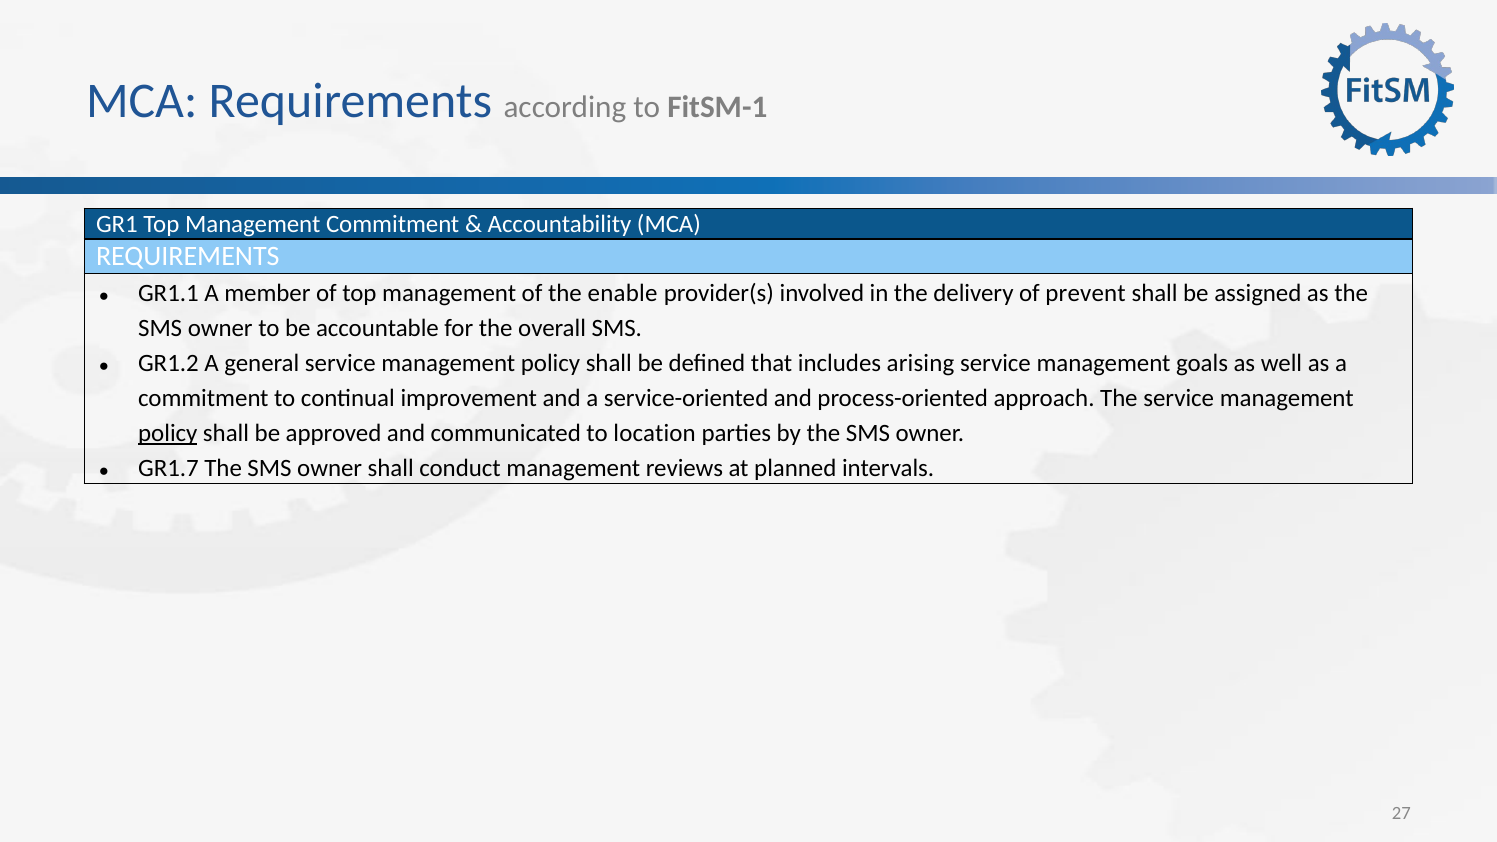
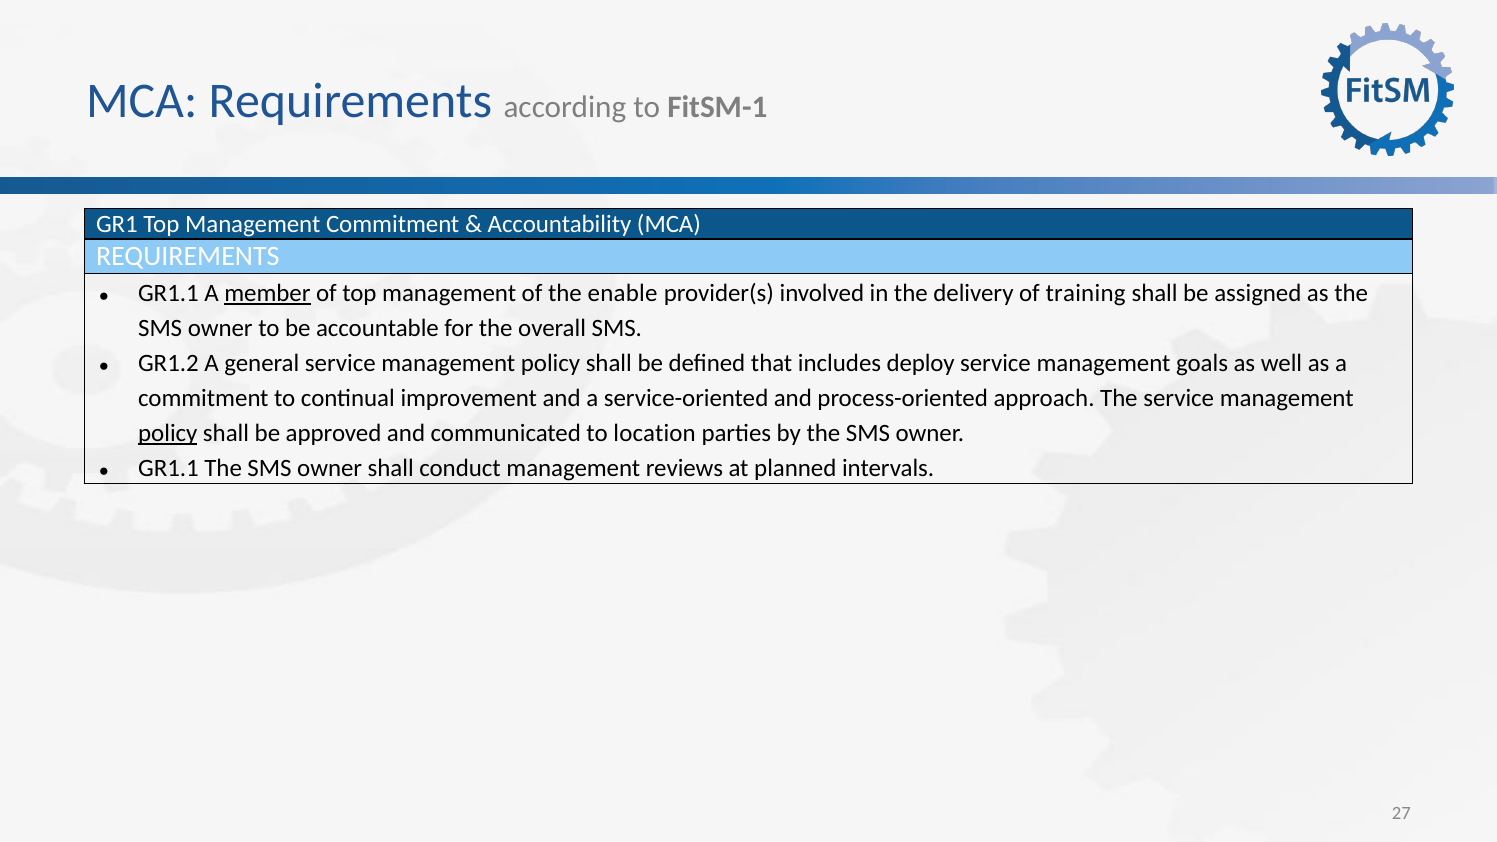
member underline: none -> present (267, 293)
prevent: prevent -> training (1086, 293)
arising: arising -> deploy (921, 363)
GR1.7: GR1.7 -> GR1.1 (168, 469)
